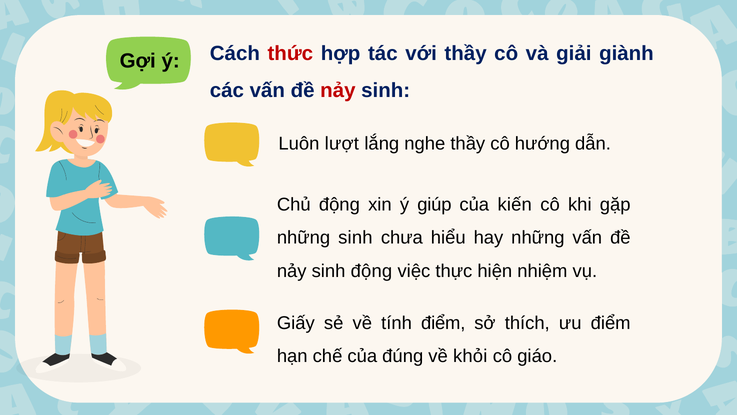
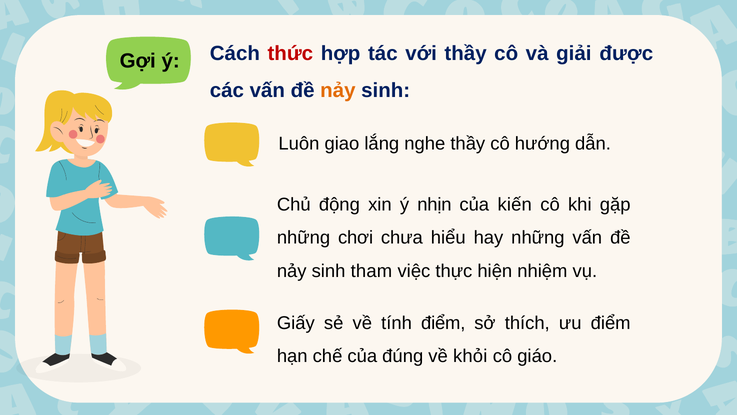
giành: giành -> được (626, 54)
nảy colour: red -> orange (338, 90)
lượt: lượt -> giao (342, 144)
giúp: giúp -> nhịn (434, 204)
những sinh: sinh -> chơi (356, 238)
sinh động: động -> tham (371, 271)
